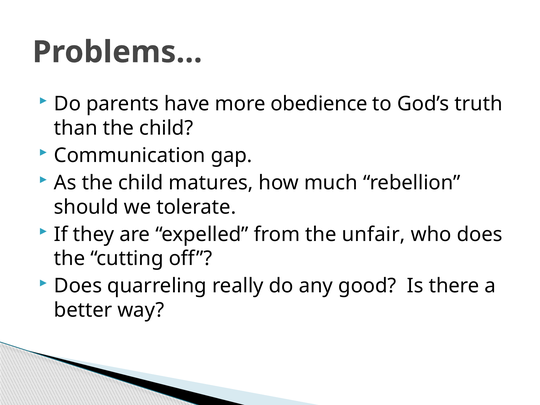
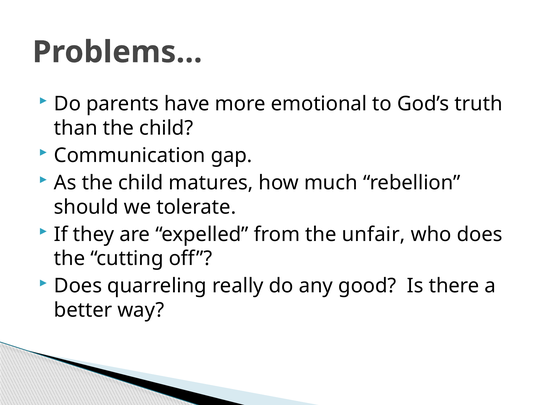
obedience: obedience -> emotional (319, 104)
